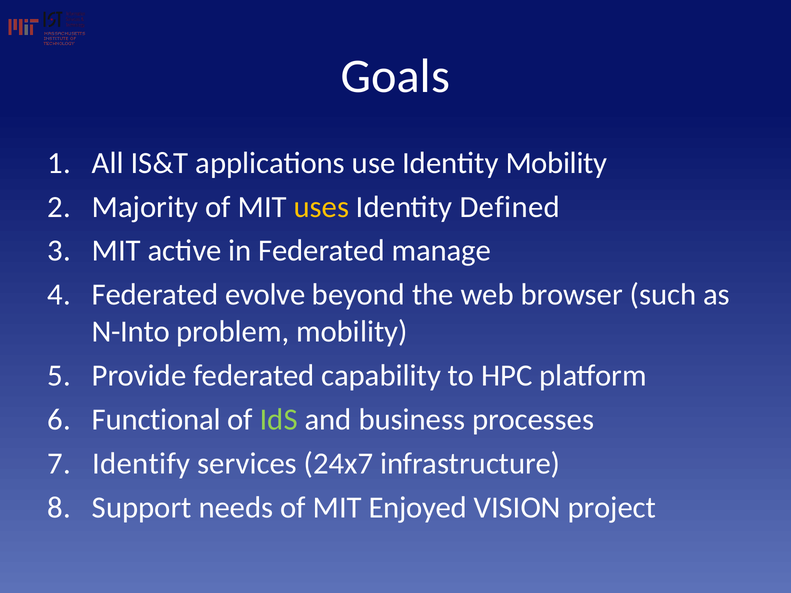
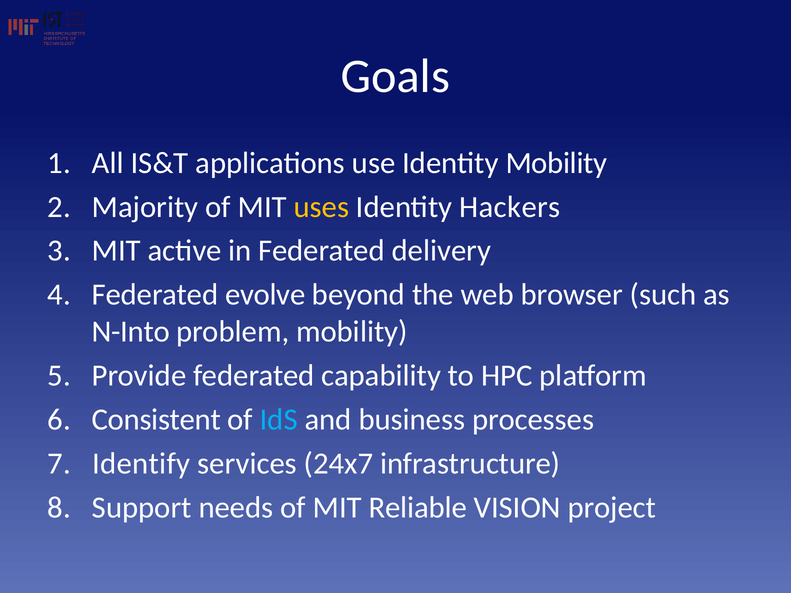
Defined: Defined -> Hackers (510, 207)
manage: manage -> delivery (441, 251)
Functional: Functional -> Consistent (156, 420)
IdS colour: light green -> light blue (279, 420)
Enjoyed: Enjoyed -> Reliable (418, 508)
